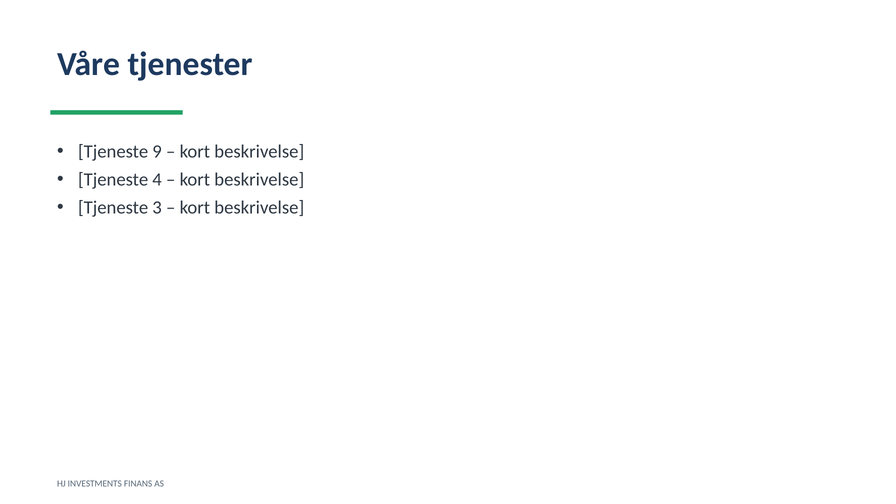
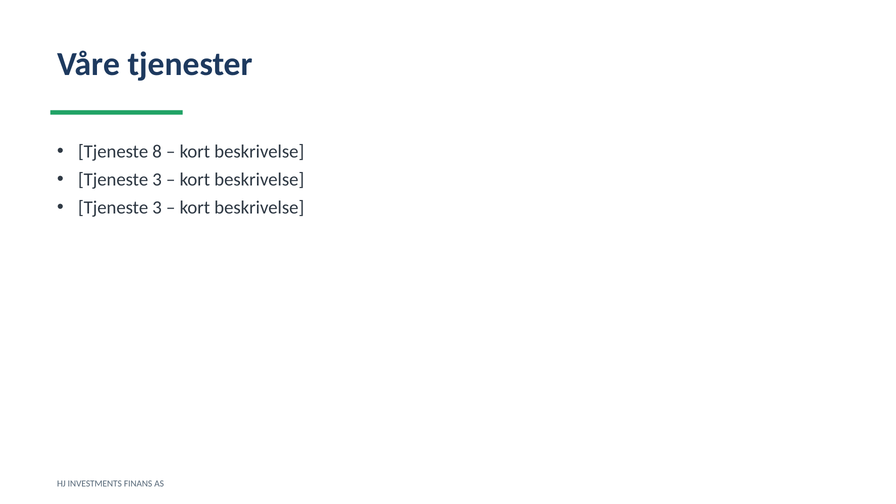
9: 9 -> 8 (157, 152)
4: 4 -> 3 (157, 180)
